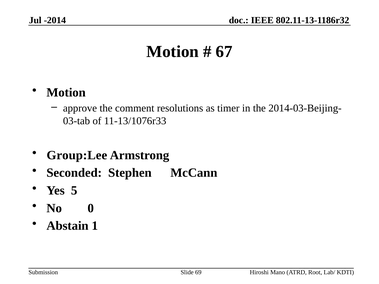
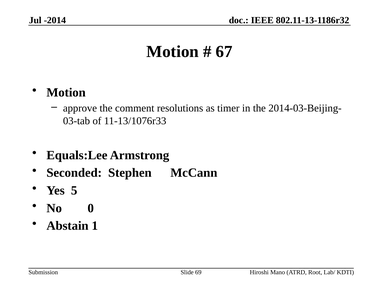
Group:Lee: Group:Lee -> Equals:Lee (77, 155)
